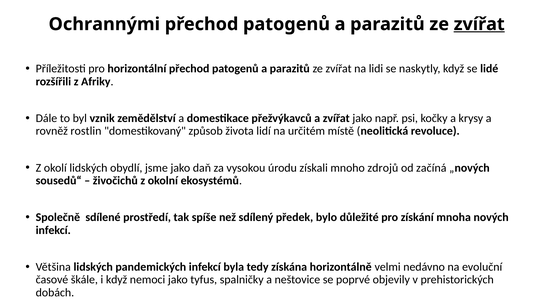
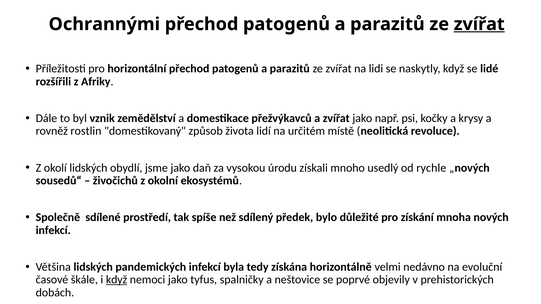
zdrojů: zdrojů -> usedlý (383, 168)
začíná: začíná -> rychle (431, 168)
když underline: none -> present (117, 280)
